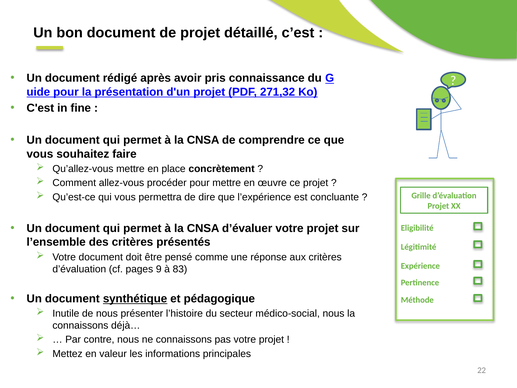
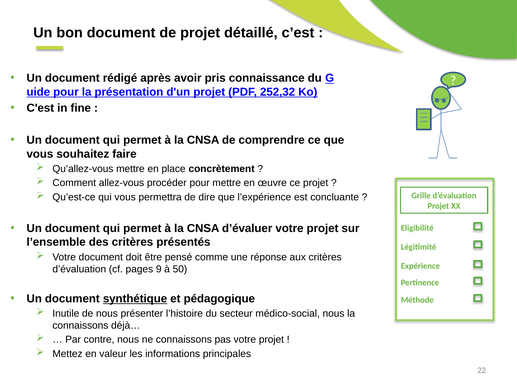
271,32: 271,32 -> 252,32 (278, 92)
83: 83 -> 50 (180, 269)
